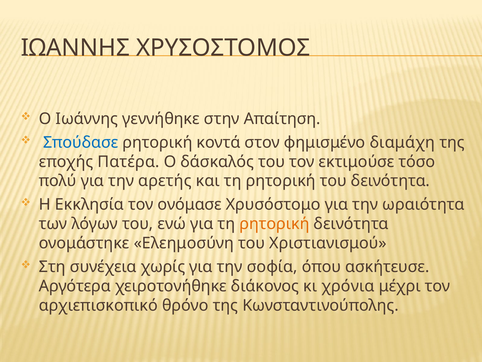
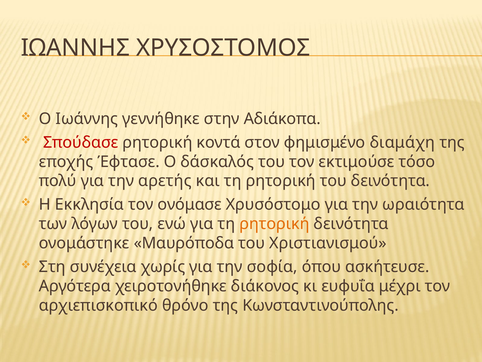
Απαίτηση: Απαίτηση -> Αδιάκοπα (282, 119)
Σπούδασε colour: blue -> red (81, 142)
Πατέρα: Πατέρα -> Έφτασε (129, 161)
Ελεημοσύνη: Ελεημοσύνη -> Μαυρόποδα (184, 243)
χρόνια: χρόνια -> ευφυΐα (348, 286)
